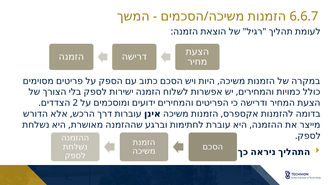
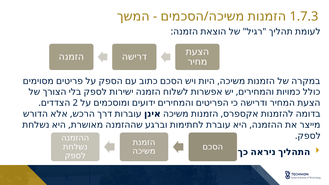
6.6.7: 6.6.7 -> 1.7.3 (304, 16)
